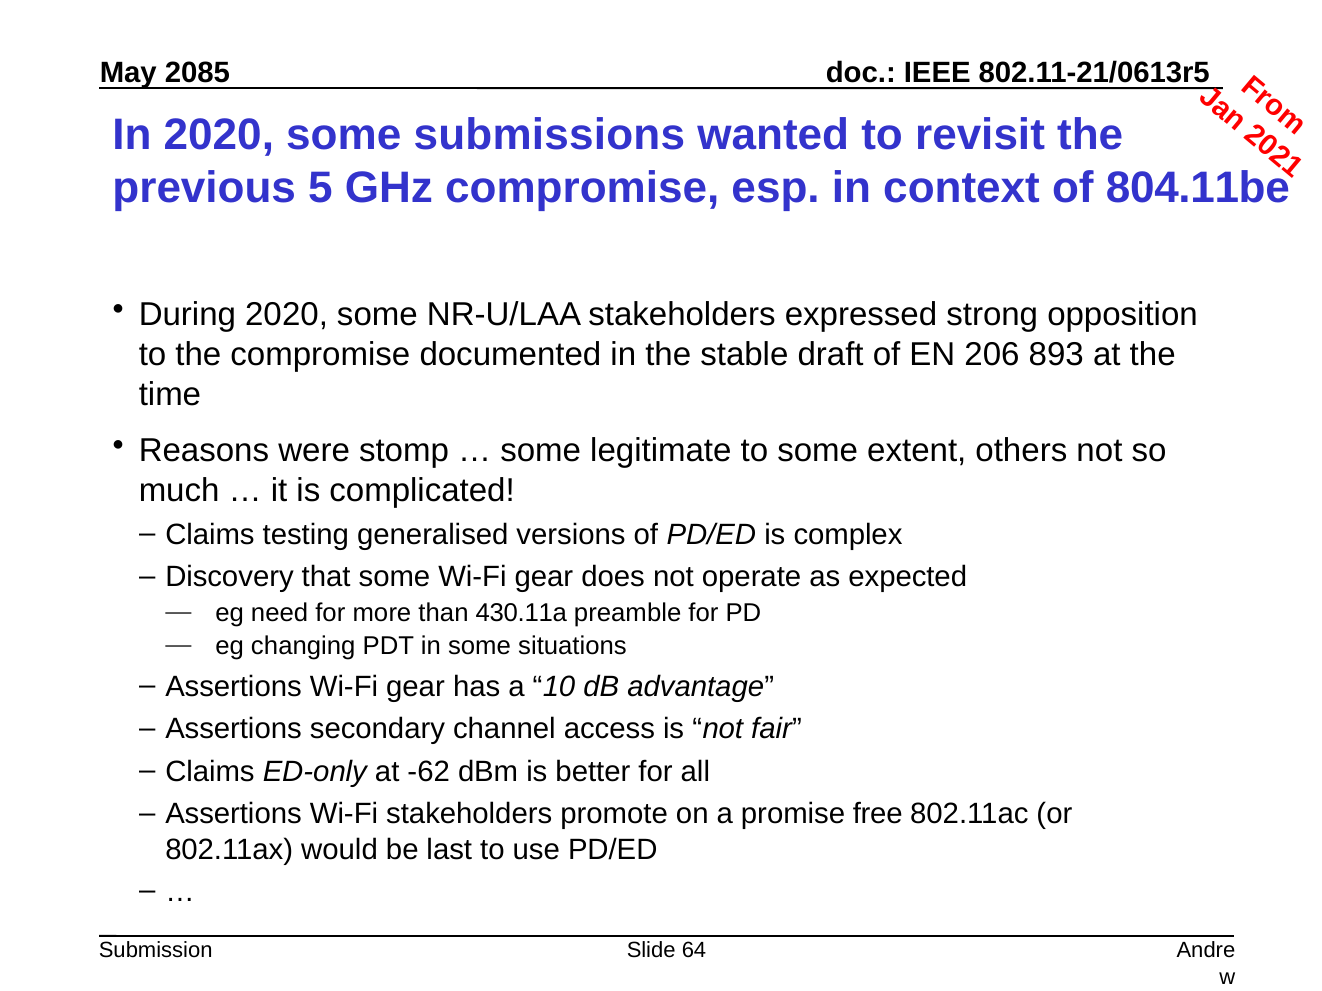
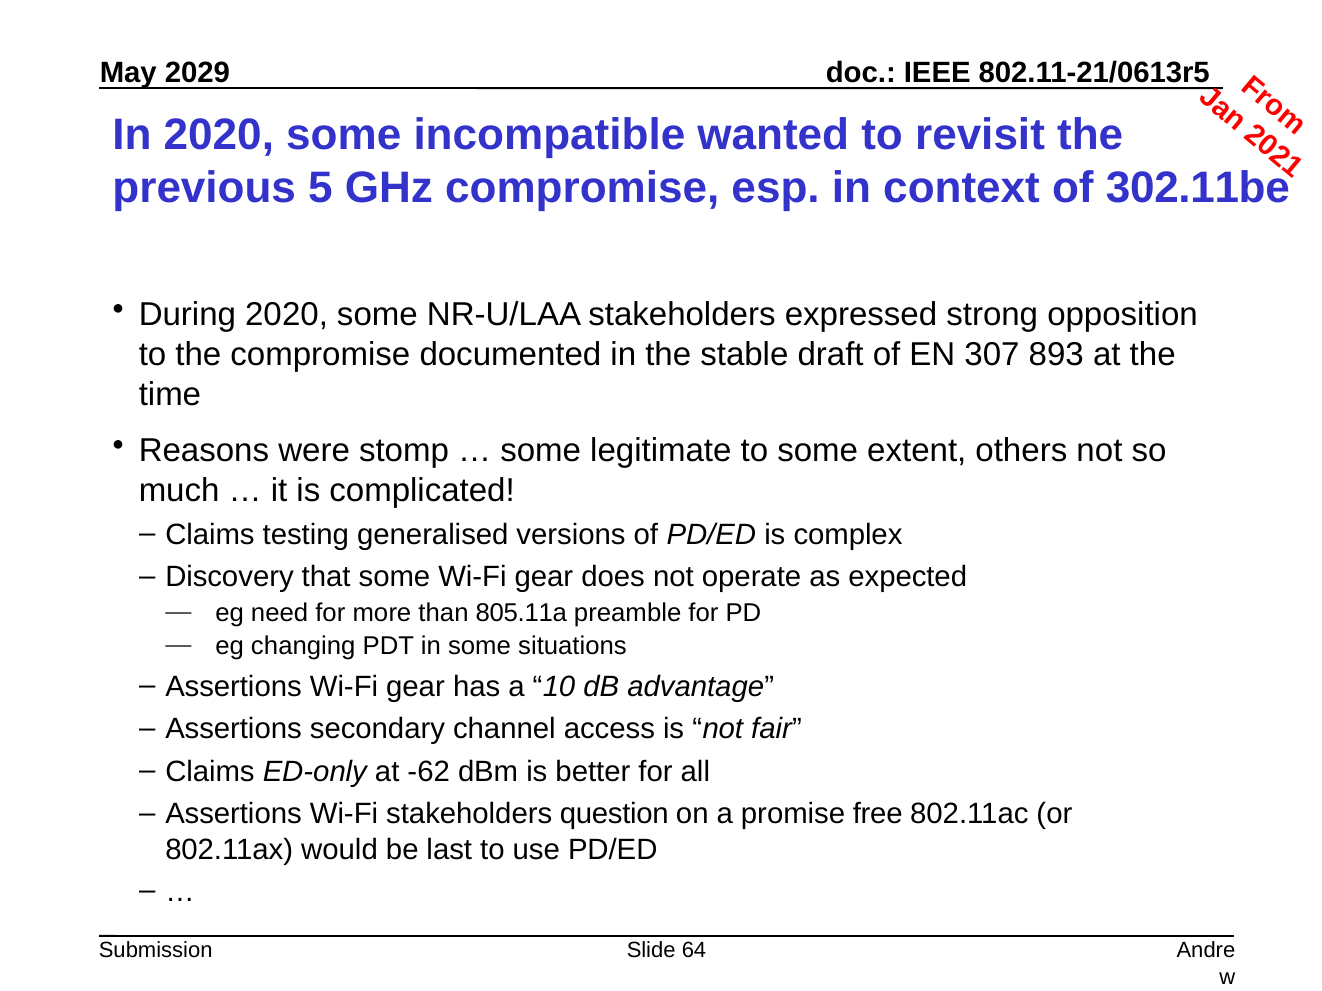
2085: 2085 -> 2029 (197, 73)
submissions: submissions -> incompatible (549, 135)
804.11be: 804.11be -> 302.11be (1198, 188)
206: 206 -> 307 (992, 355)
430.11a: 430.11a -> 805.11a (521, 613)
promote: promote -> question (614, 815)
